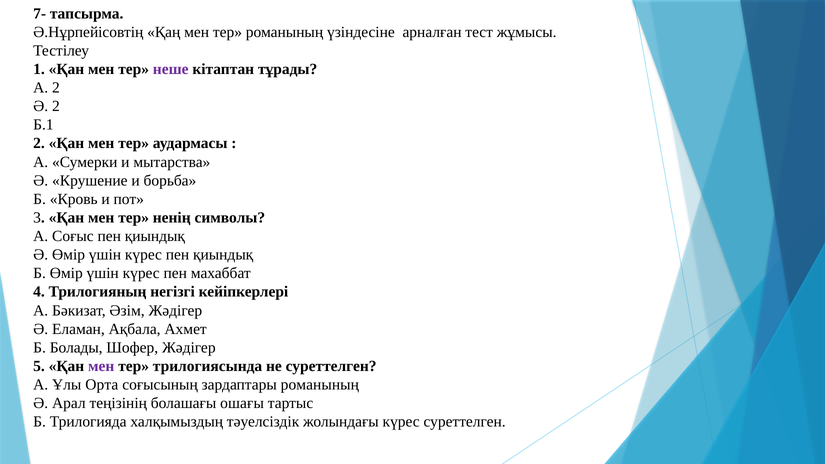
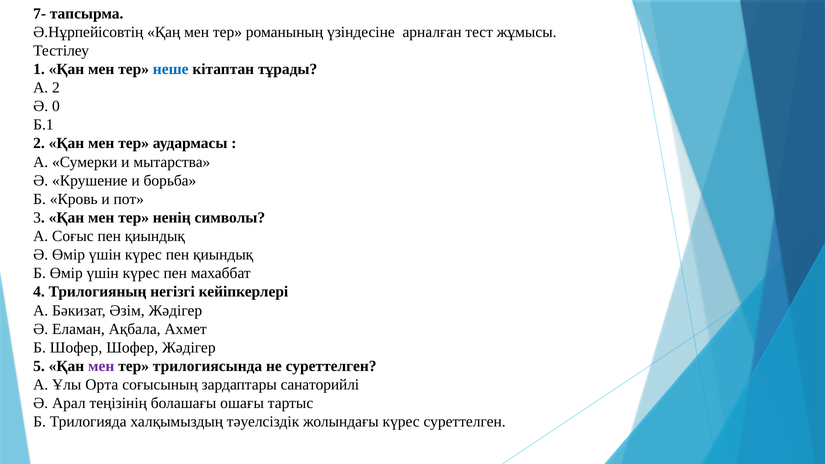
неше colour: purple -> blue (171, 69)
Ә 2: 2 -> 0 (56, 106)
Б Болады: Болады -> Шофер (76, 348)
зардаптары романының: романының -> санаторийлі (320, 385)
